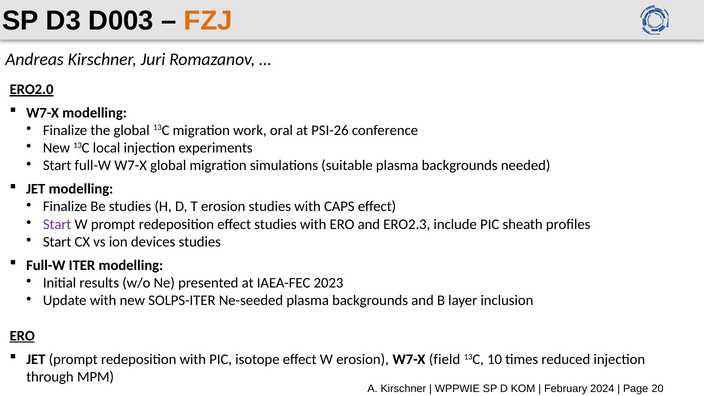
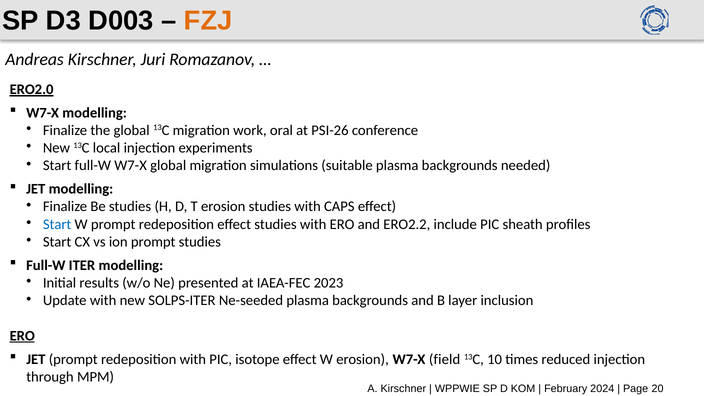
Start colour: purple -> blue (57, 224)
ERO2.3: ERO2.3 -> ERO2.2 (407, 224)
ion devices: devices -> prompt (153, 242)
